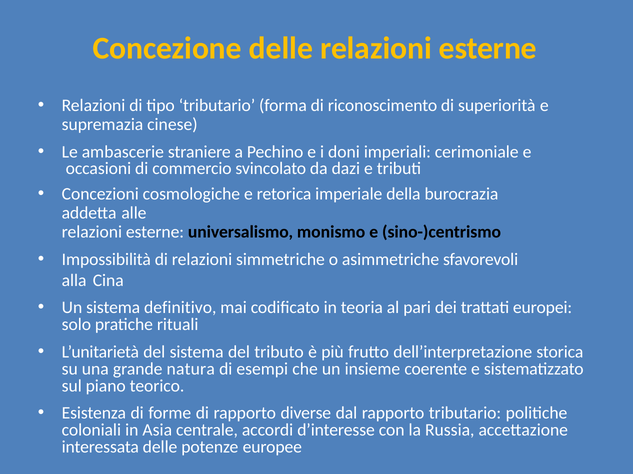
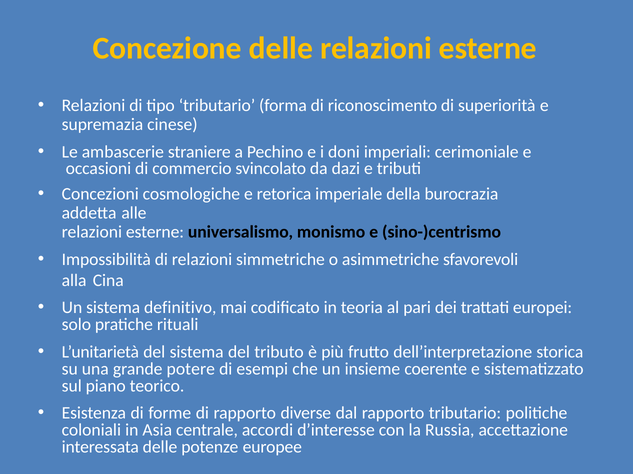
natura: natura -> potere (191, 370)
